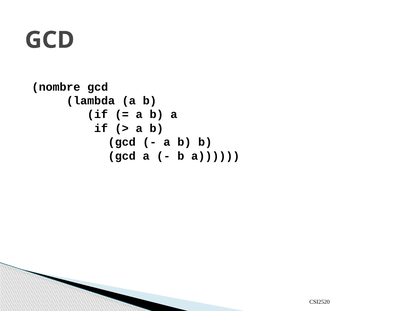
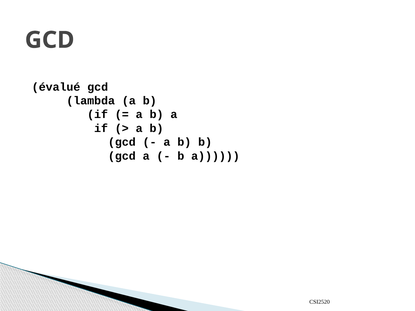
nombre: nombre -> évalué (56, 87)
